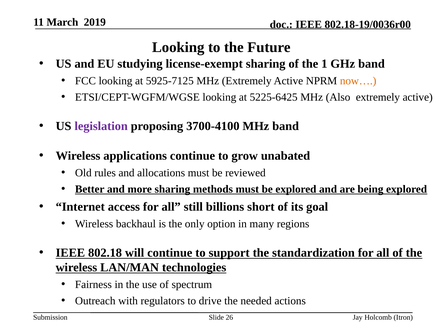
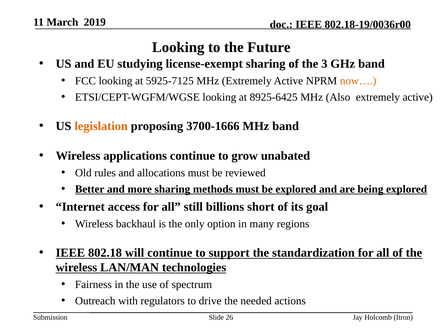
1: 1 -> 3 (324, 64)
5225-6425: 5225-6425 -> 8925-6425 (274, 97)
legislation colour: purple -> orange (101, 126)
3700-4100: 3700-4100 -> 3700-1666 (213, 126)
